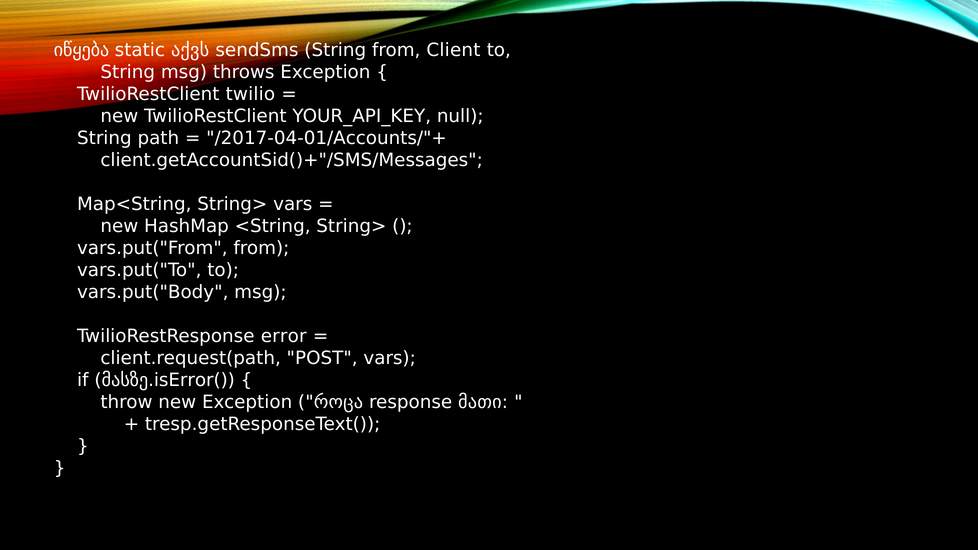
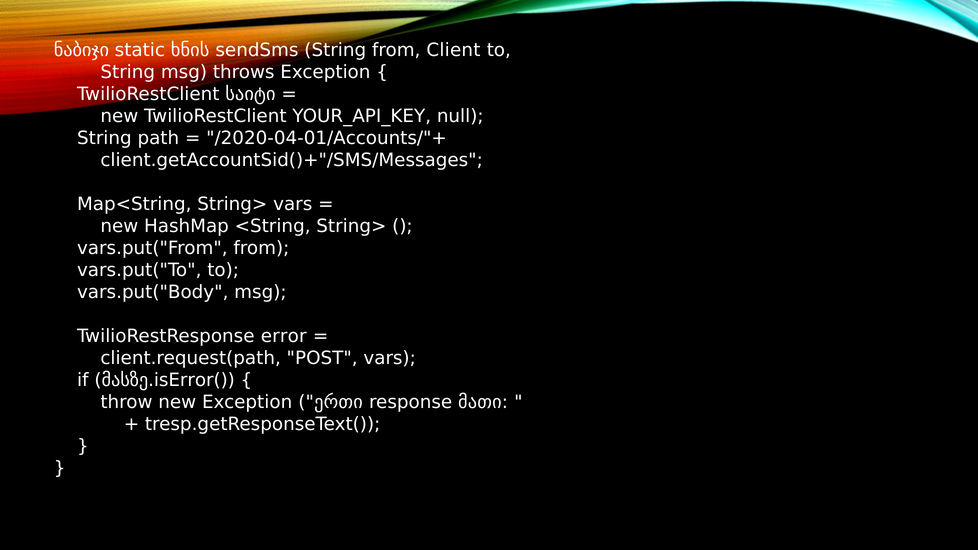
იწყება: იწყება -> ნაბიჯი (81, 50)
აქვს: აქვს -> ხნის (190, 50)
twilio: twilio -> საიტი (250, 94)
/2017-04-01/Accounts/"+: /2017-04-01/Accounts/"+ -> /2020-04-01/Accounts/"+ (327, 138)
როცა: როცა -> ერთი (331, 402)
